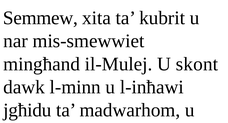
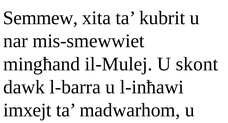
l-minn: l-minn -> l-barra (75, 87)
jgħidu: jgħidu -> imxejt (27, 110)
